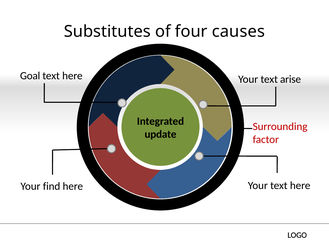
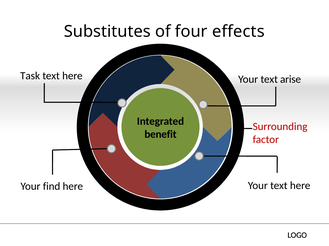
causes: causes -> effects (238, 32)
Goal: Goal -> Task (30, 76)
update: update -> benefit (161, 135)
